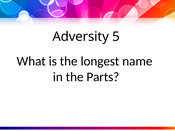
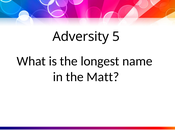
Parts: Parts -> Matt (103, 77)
